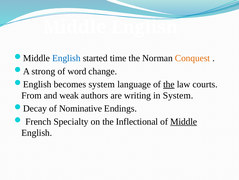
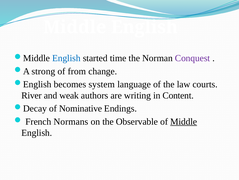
Conquest colour: orange -> purple (193, 58)
word: word -> from (77, 71)
the underline: present -> none (169, 84)
From: From -> River (32, 95)
in System: System -> Content (178, 95)
Specialty: Specialty -> Normans (71, 121)
Inflectional: Inflectional -> Observable (137, 121)
